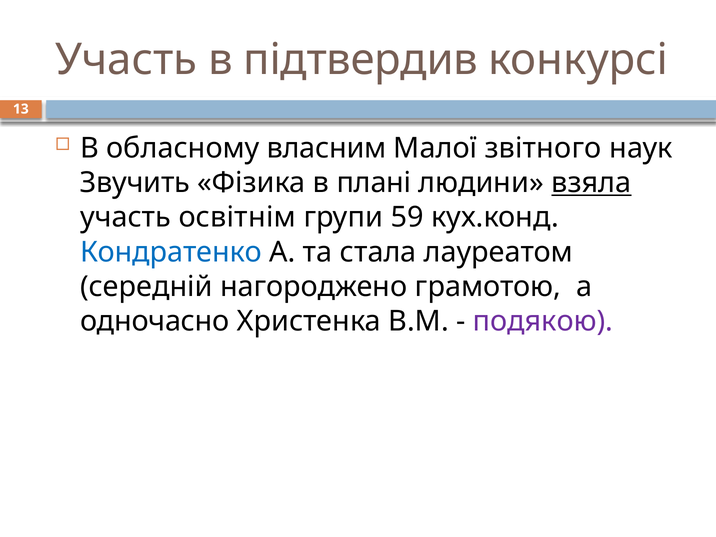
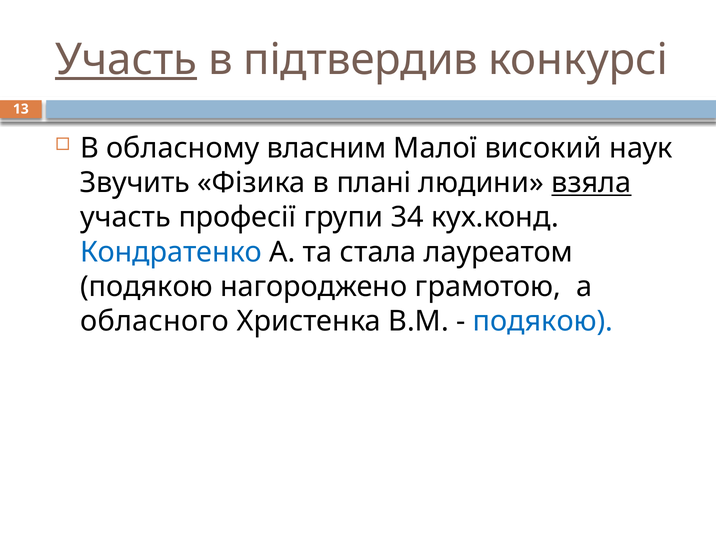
Участь underline: none -> present (126, 60)
звітного: звітного -> високий (543, 148)
освітнім: освітнім -> професії (237, 217)
59: 59 -> 34 (407, 217)
середній: середній -> подякою (146, 287)
одночасно: одночасно -> обласного (154, 321)
подякою colour: purple -> blue (543, 321)
